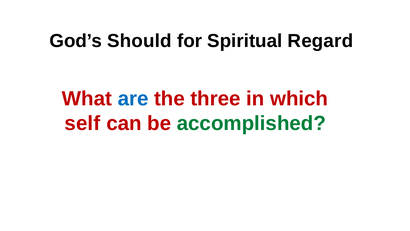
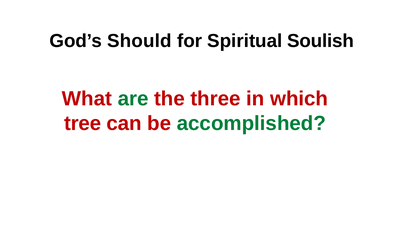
Regard: Regard -> Soulish (321, 41)
are colour: blue -> green (133, 98)
self: self -> tree (83, 123)
